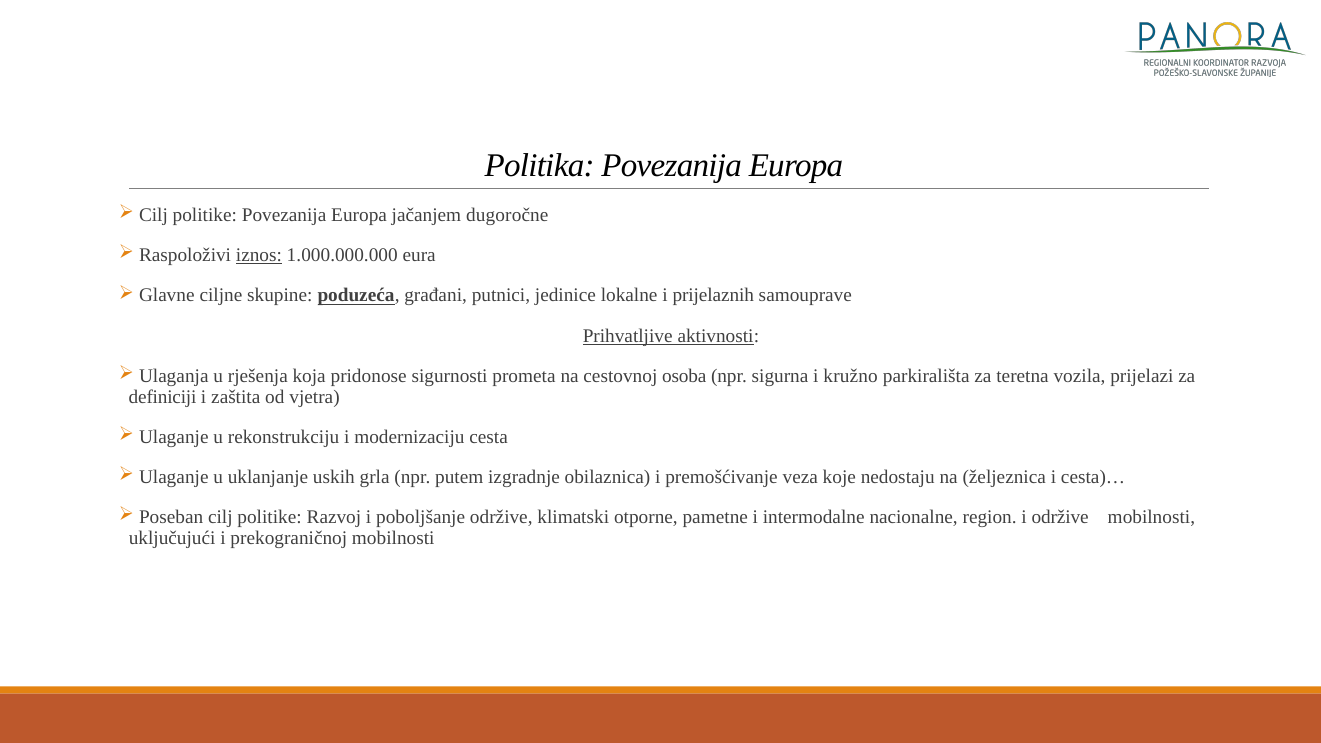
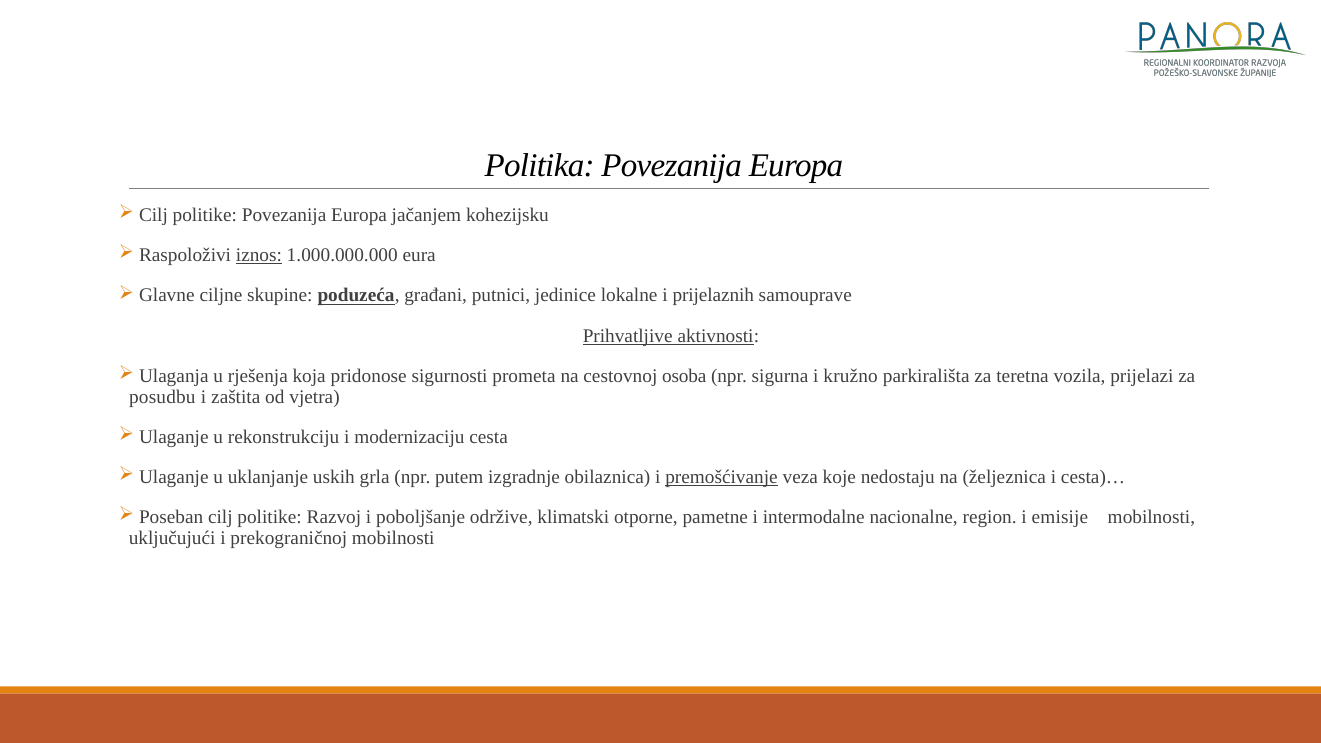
dugoročne: dugoročne -> kohezijsku (507, 215)
definiciji: definiciji -> posudbu (162, 397)
premošćivanje underline: none -> present (722, 477)
i održive: održive -> emisije (1060, 517)
